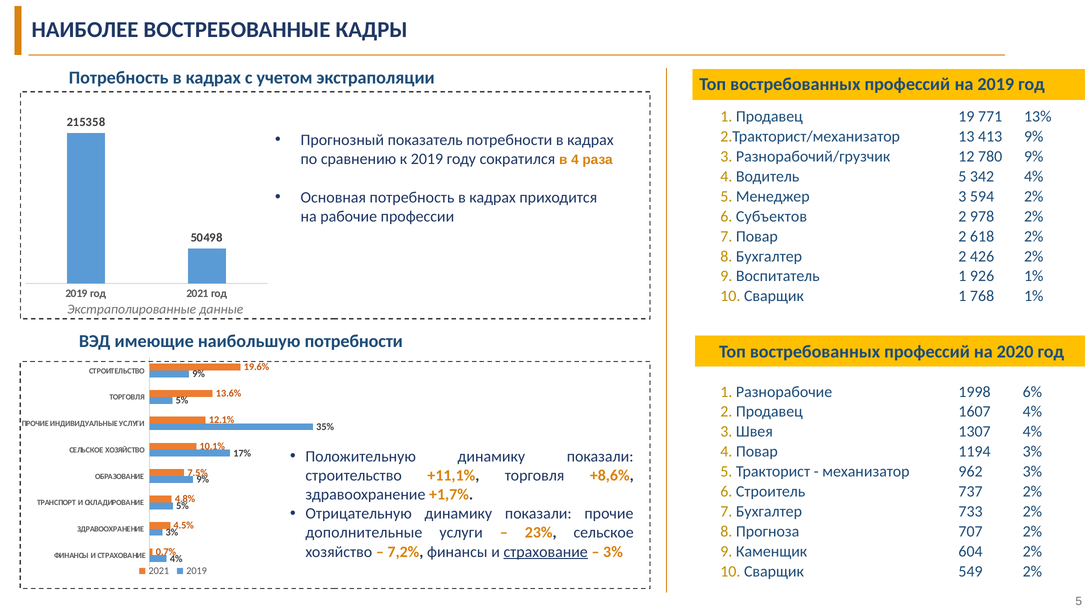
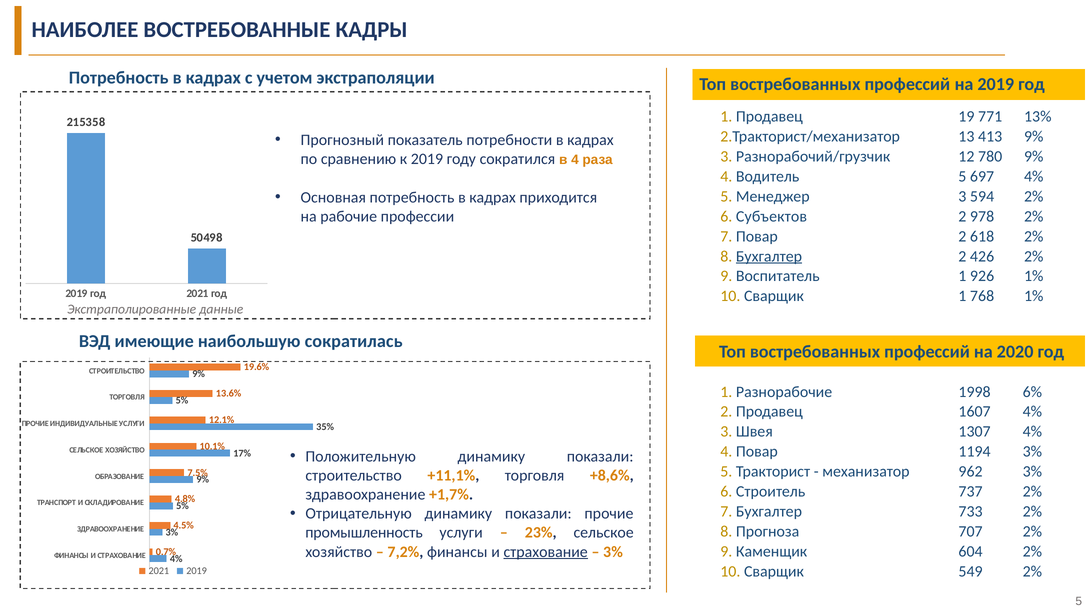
342: 342 -> 697 (982, 177)
Бухгалтер underline: none -> present (769, 256)
наибольшую потребности: потребности -> сократилась (354, 341)
дополнительные: дополнительные -> промышленность (364, 533)
